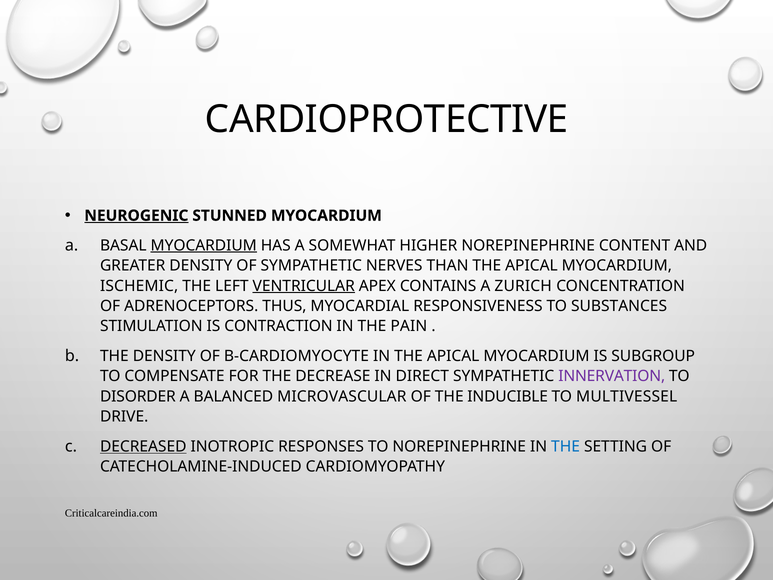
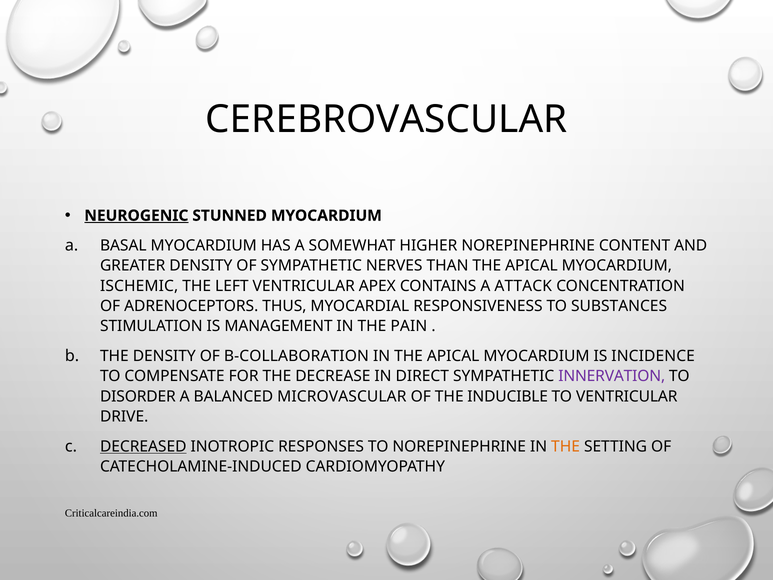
CARDIOPROTECTIVE: CARDIOPROTECTIVE -> CEREBROVASCULAR (386, 119)
MYOCARDIUM underline: present -> none (204, 245)
VENTRICULAR underline: present -> none (304, 286)
ZURICH: ZURICH -> ATTACK (523, 286)
CONTRACTION: CONTRACTION -> MANAGEMENT (278, 326)
Β-CARDIOMYOCYTE: Β-CARDIOMYOCYTE -> Β-COLLABORATION (296, 356)
SUBGROUP: SUBGROUP -> INCIDENCE (653, 356)
TO MULTIVESSEL: MULTIVESSEL -> VENTRICULAR (627, 396)
THE colour: blue -> orange (566, 446)
